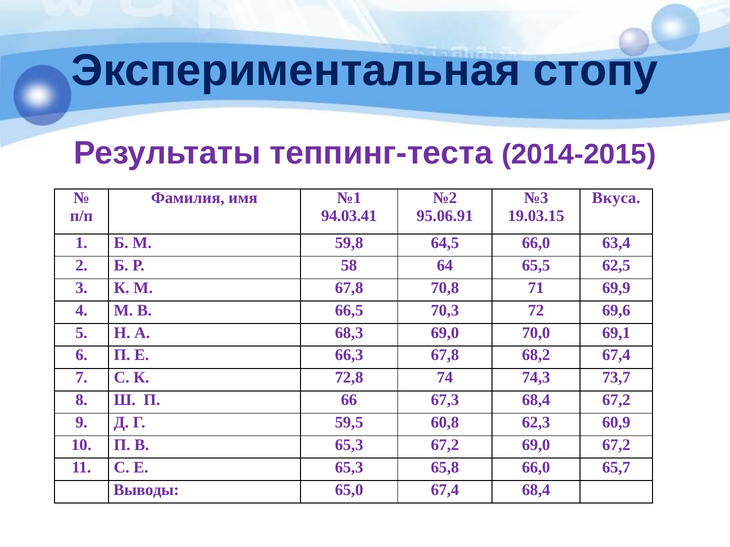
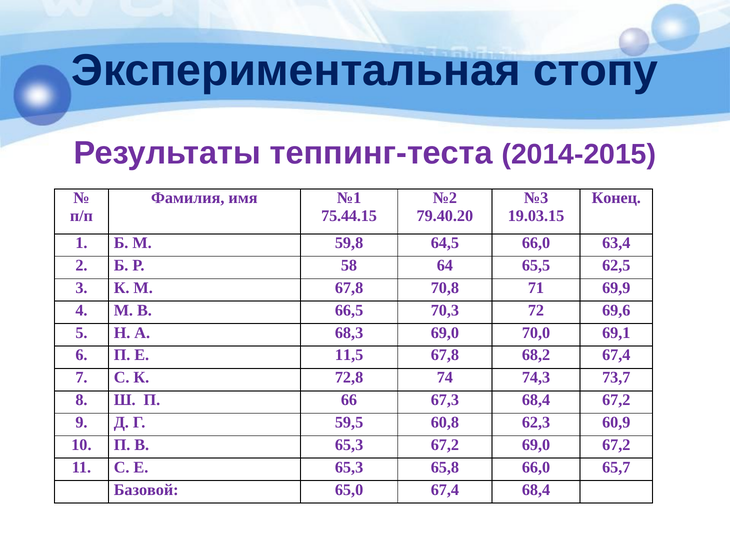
Вкуса: Вкуса -> Конец (616, 198)
94.03.41: 94.03.41 -> 75.44.15 (349, 216)
95.06.91: 95.06.91 -> 79.40.20 (445, 216)
66,3: 66,3 -> 11,5 (349, 355)
Выводы: Выводы -> Базовой (146, 490)
